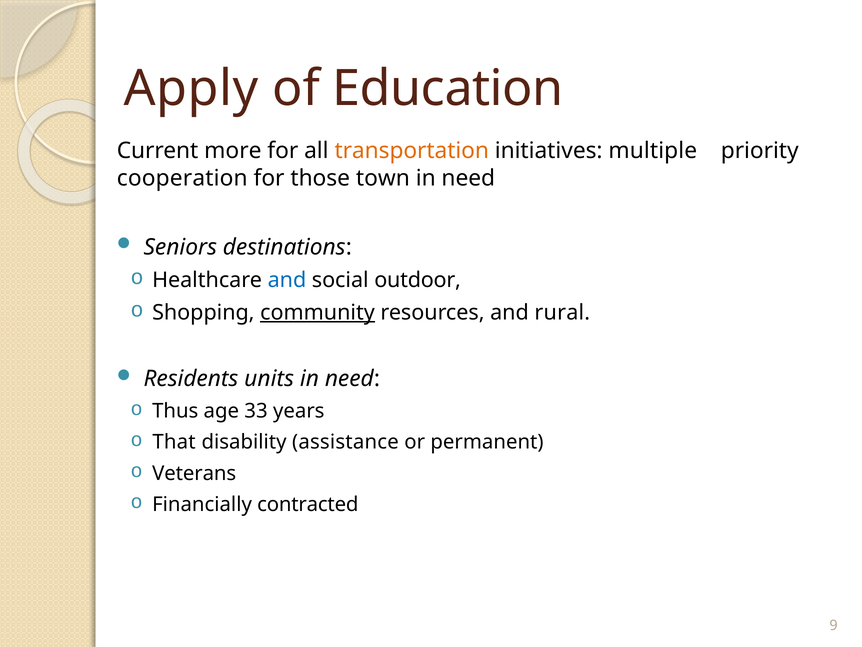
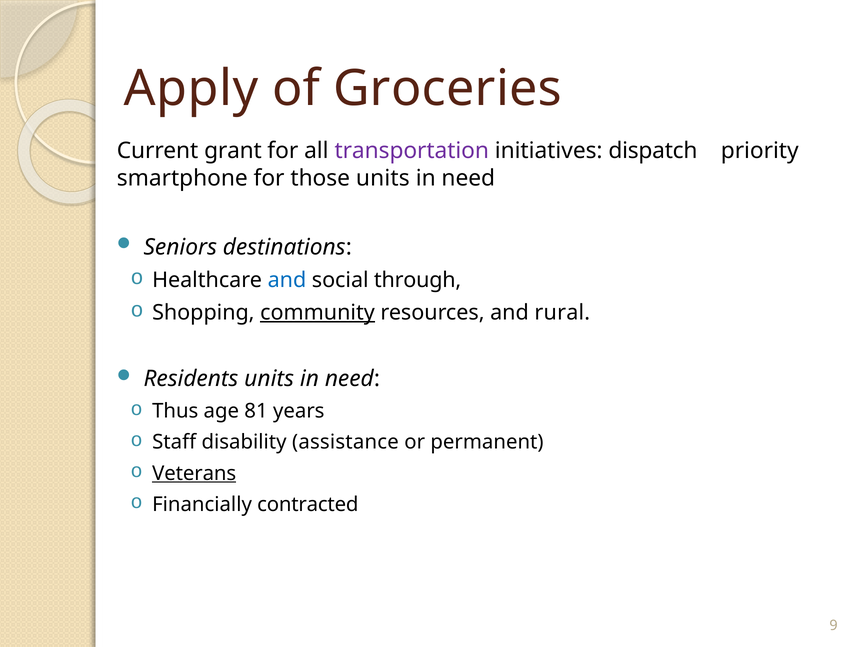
Education: Education -> Groceries (448, 89)
more: more -> grant (233, 151)
transportation colour: orange -> purple (412, 151)
multiple: multiple -> dispatch (653, 151)
cooperation: cooperation -> smartphone (182, 178)
those town: town -> units (383, 178)
outdoor: outdoor -> through (418, 280)
33: 33 -> 81 (256, 411)
That: That -> Staff (174, 442)
Veterans underline: none -> present (194, 473)
